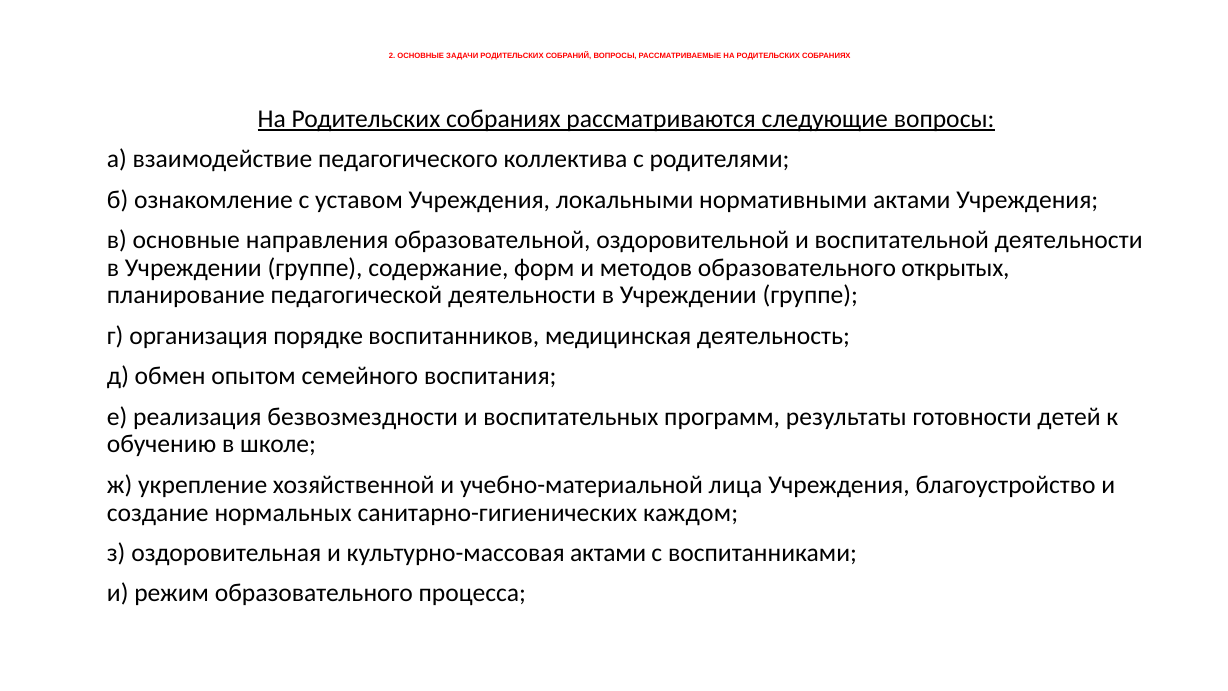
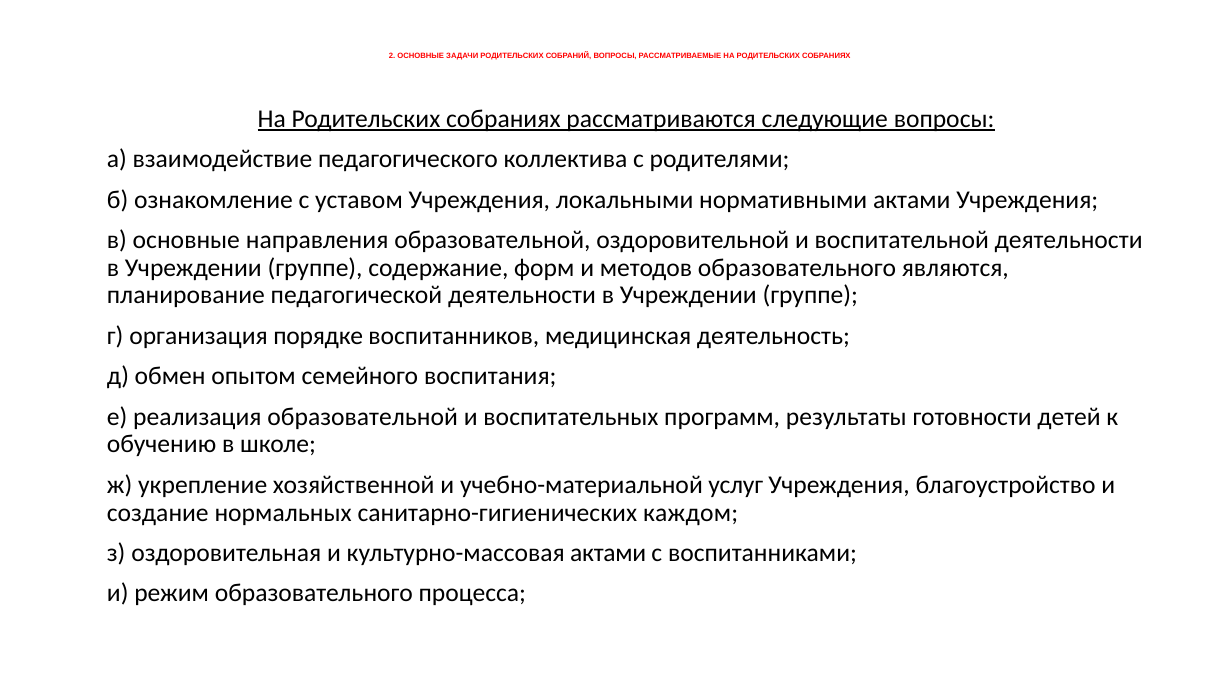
открытых: открытых -> являются (955, 268)
реализация безвозмездности: безвозмездности -> образовательной (363, 417)
лица: лица -> услуг (736, 485)
